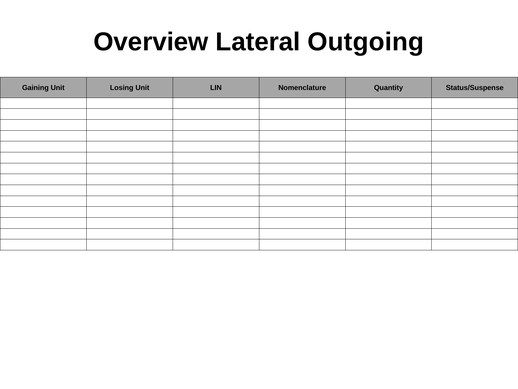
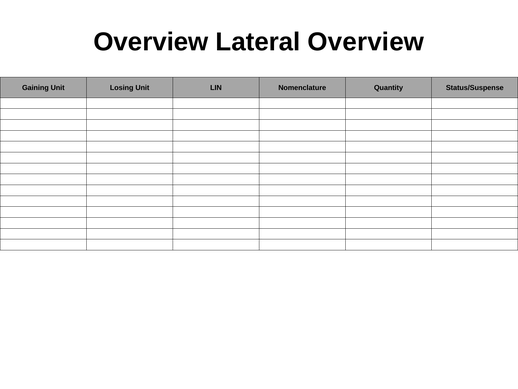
Lateral Outgoing: Outgoing -> Overview (366, 42)
